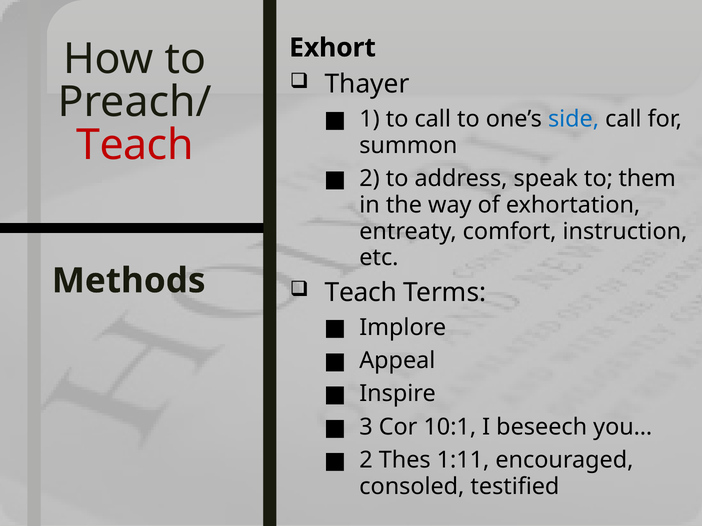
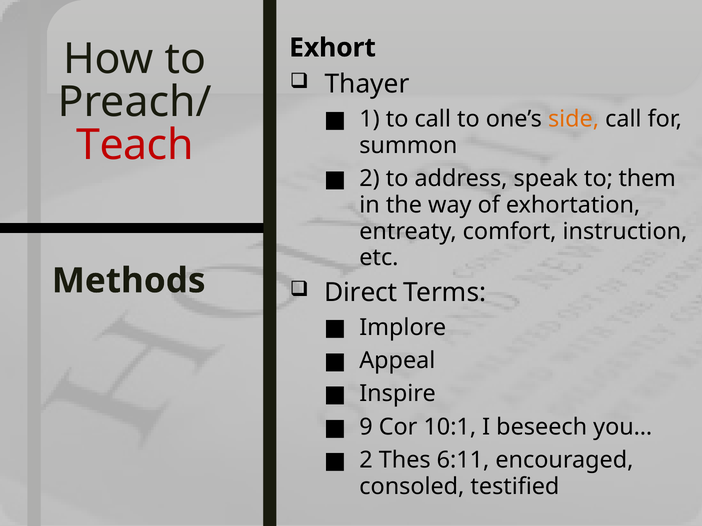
side colour: blue -> orange (574, 119)
Teach: Teach -> Direct (361, 293)
3: 3 -> 9 (366, 427)
1:11: 1:11 -> 6:11 (463, 461)
